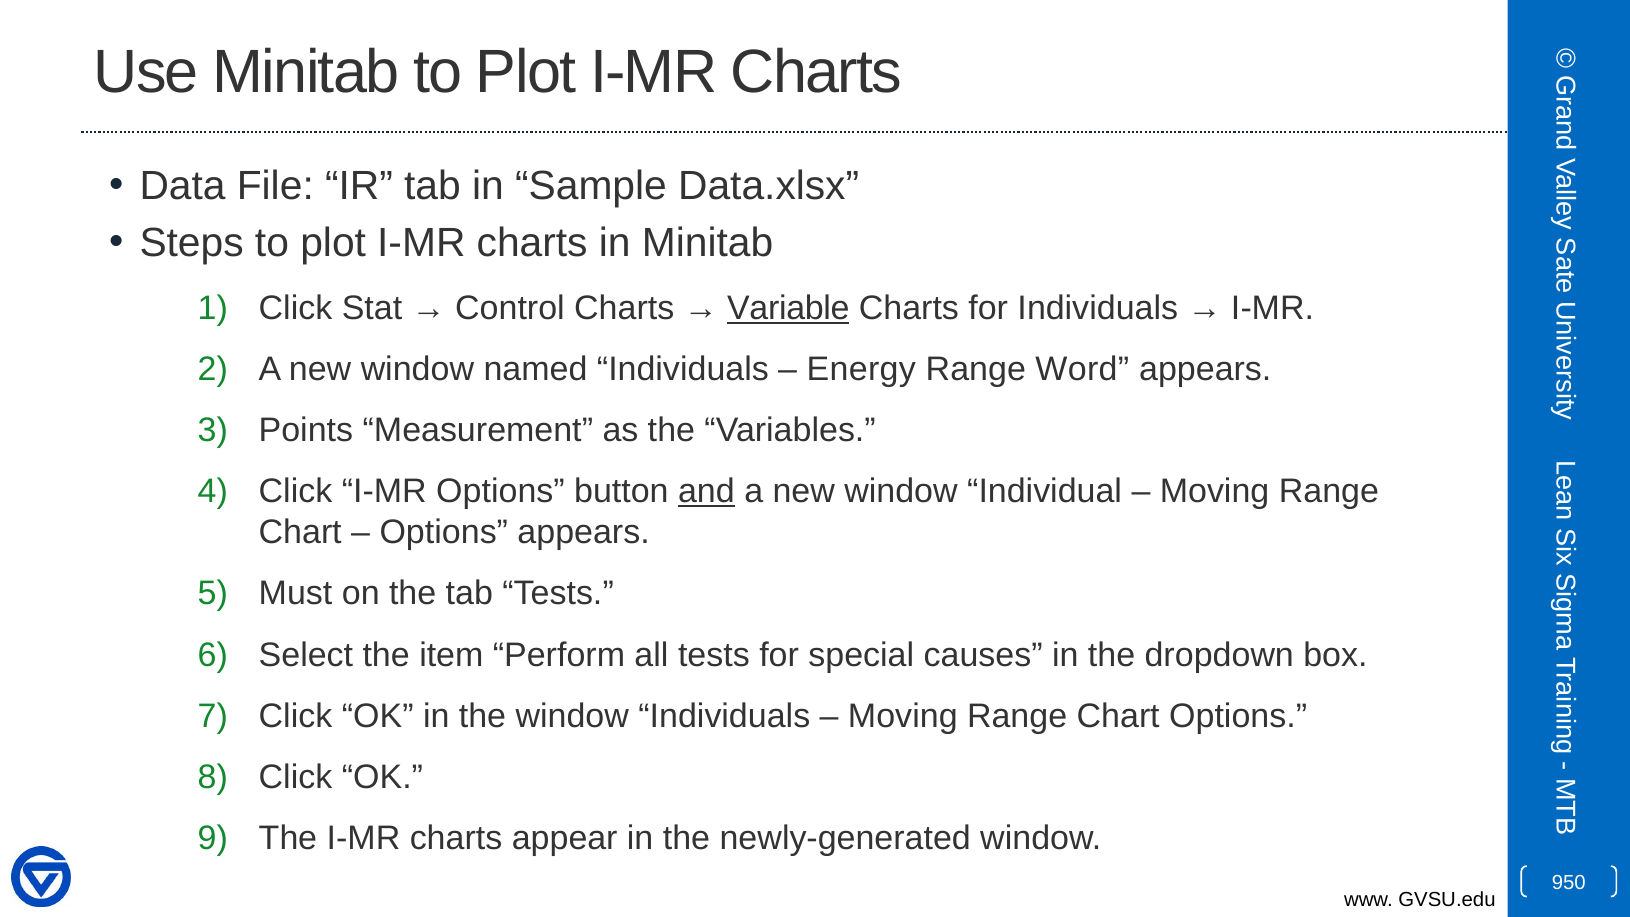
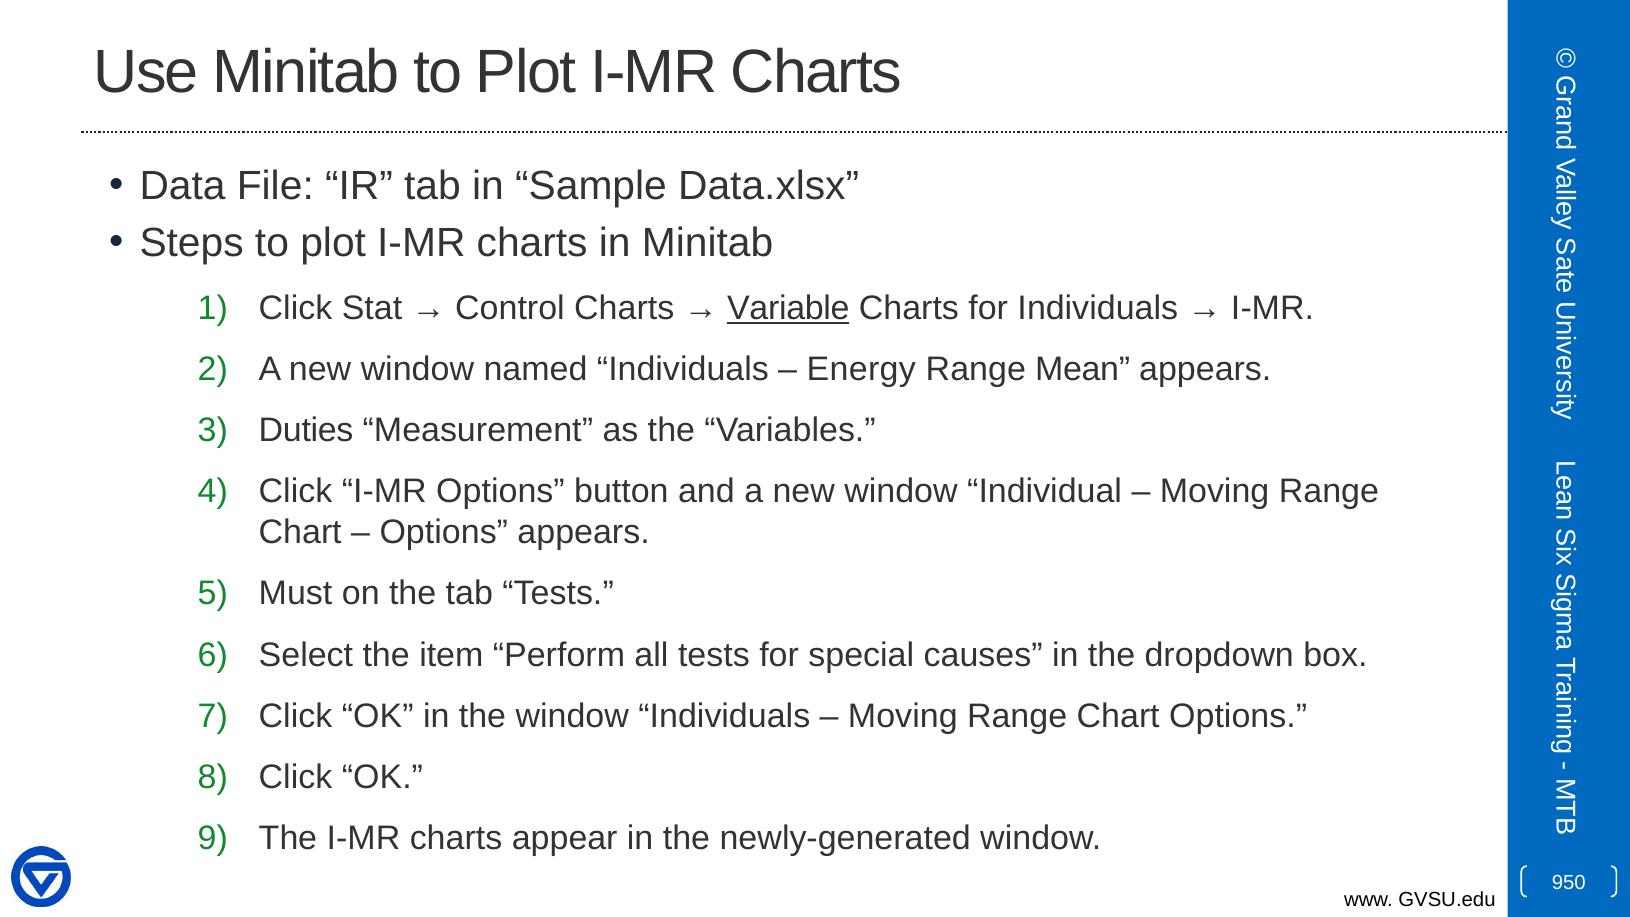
Word: Word -> Mean (1083, 369)
Points: Points -> Duties (306, 430)
and underline: present -> none (706, 492)
